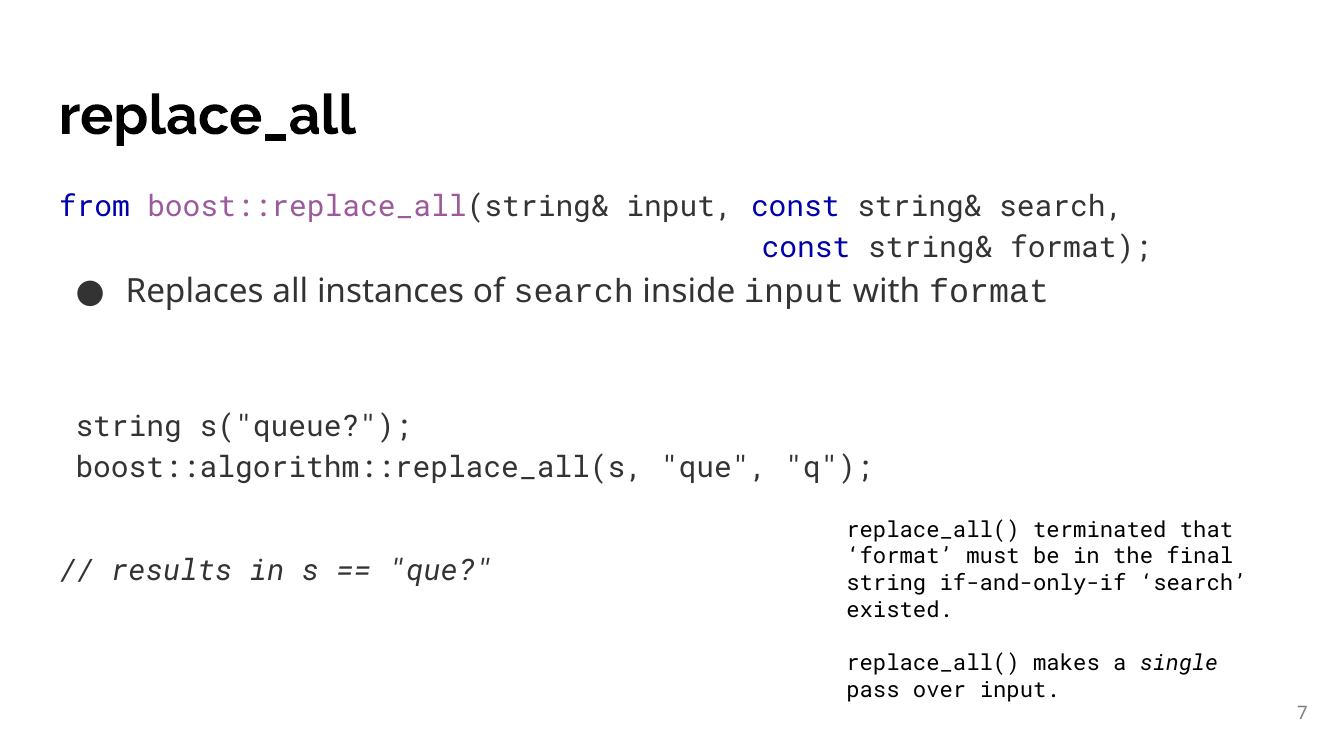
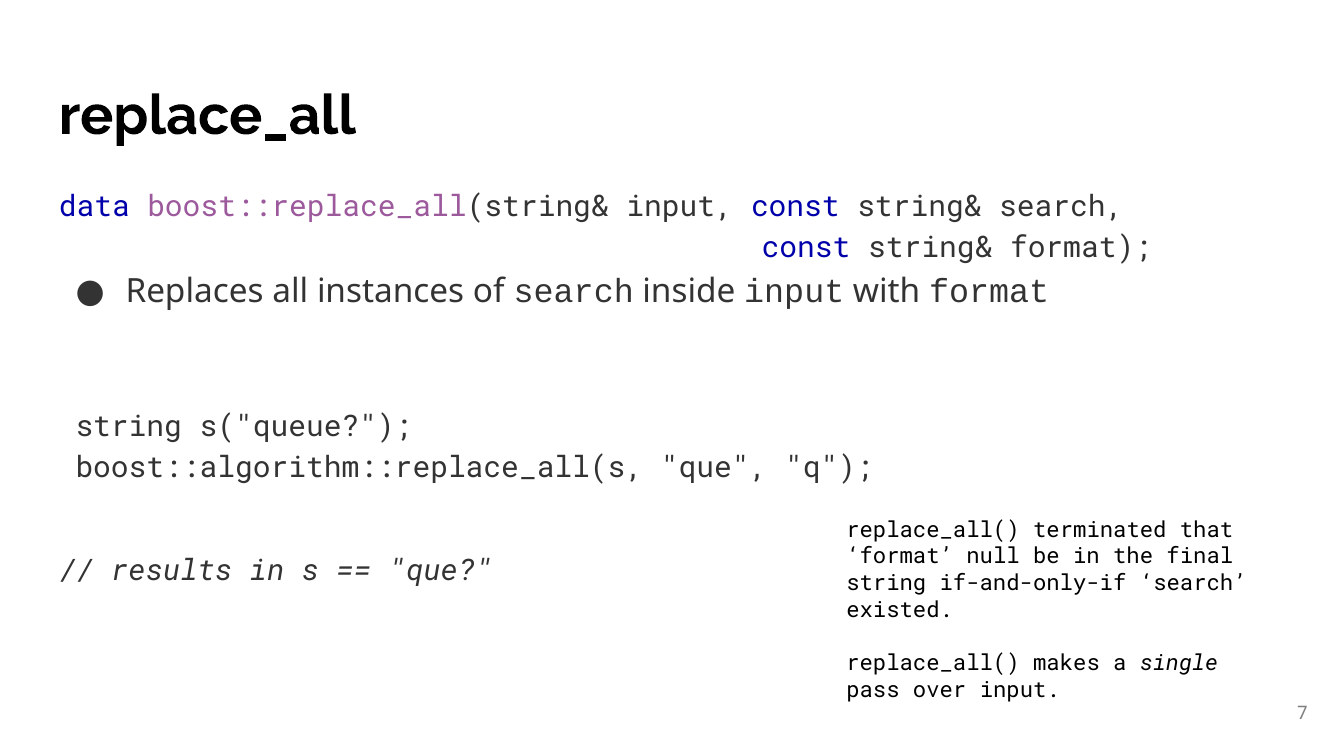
from: from -> data (94, 207)
must: must -> null (993, 557)
